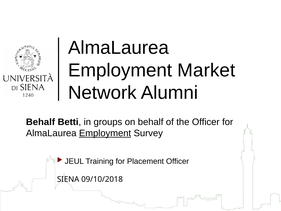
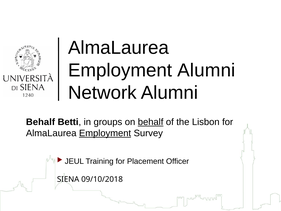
Employment Market: Market -> Alumni (206, 70)
behalf underline: none -> present (151, 122)
the Officer: Officer -> Lisbon (206, 122)
